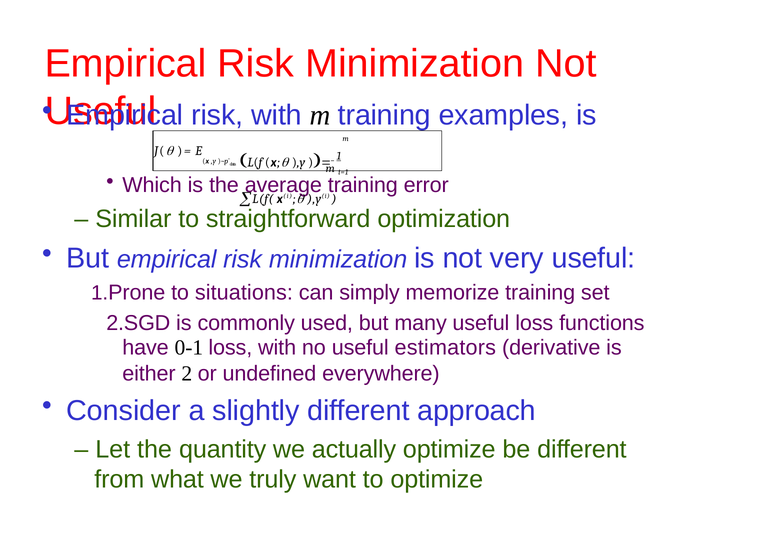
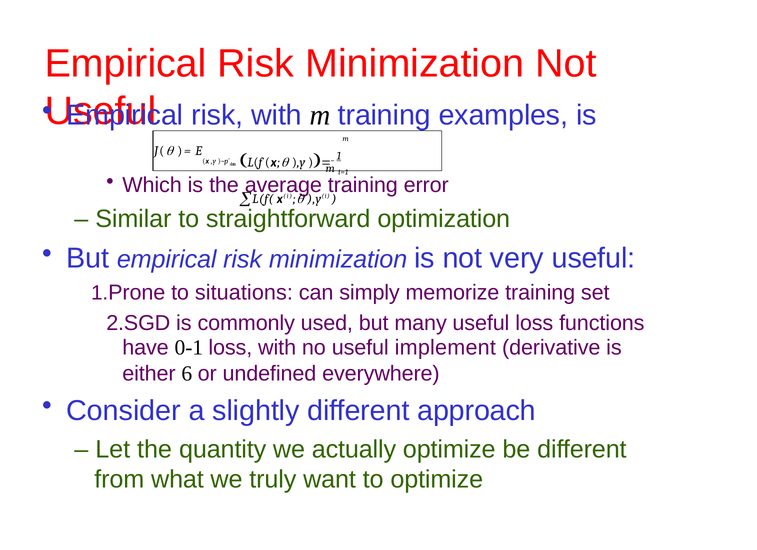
estimators: estimators -> implement (445, 348)
2: 2 -> 6 (187, 374)
